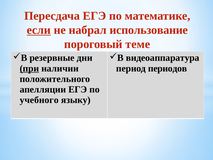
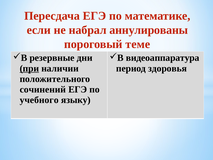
если underline: present -> none (39, 30)
использование: использование -> аннулированы (149, 30)
периодов: периодов -> здоровья (167, 68)
апелляции: апелляции -> сочинений (43, 89)
